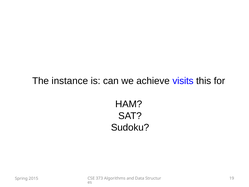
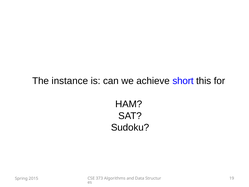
visits: visits -> short (183, 81)
